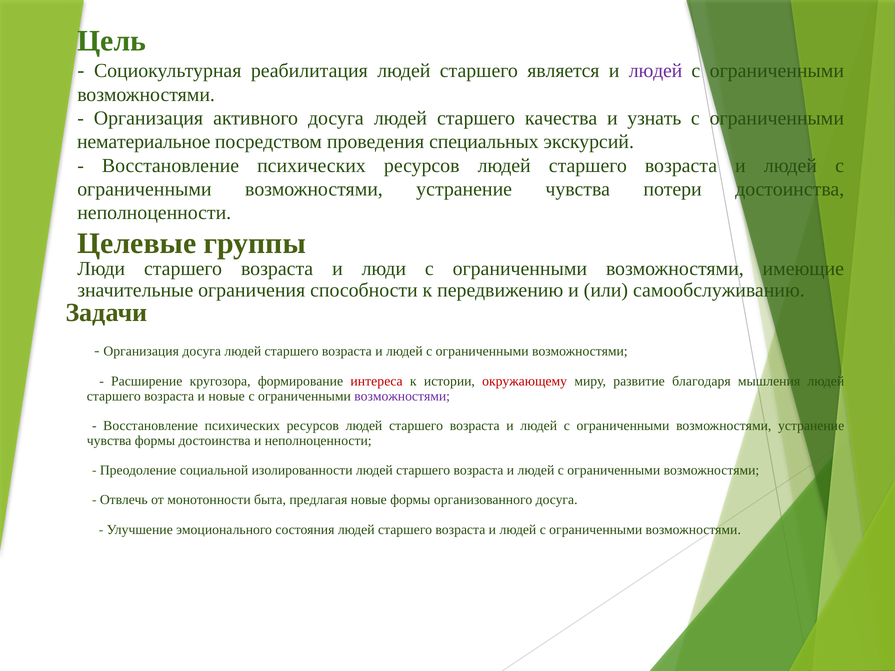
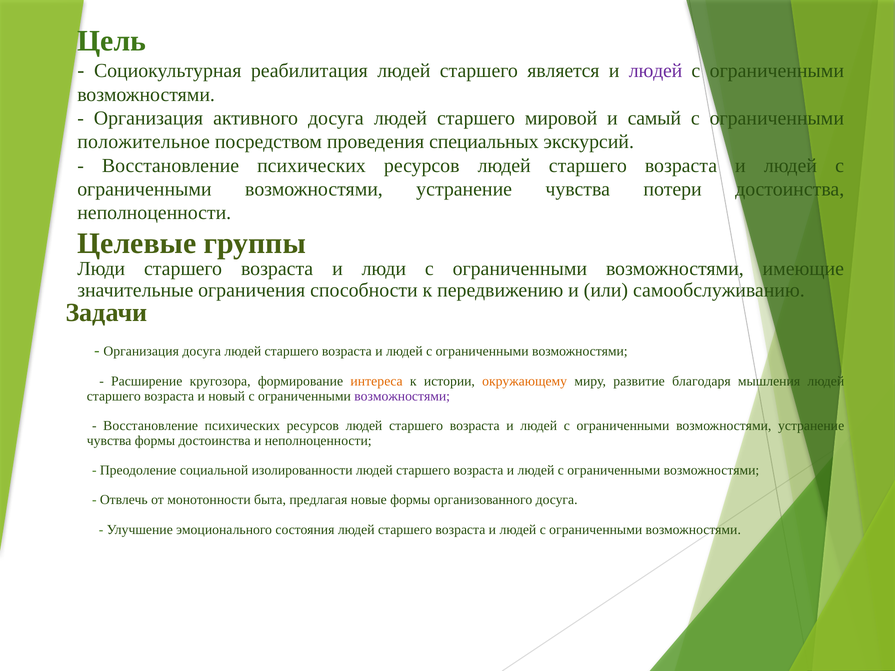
качества: качества -> мировой (561, 118)
узнать: узнать -> самый (654, 118)
нематериальное: нематериальное -> положительное (144, 142)
интереса colour: red -> orange (376, 382)
окружающему colour: red -> orange (525, 382)
и новые: новые -> новый (227, 396)
